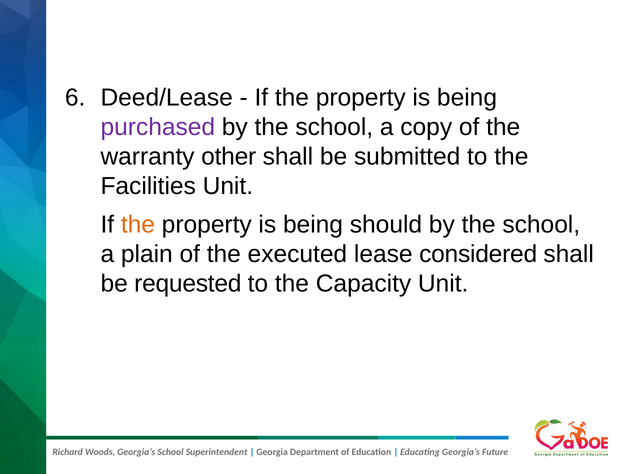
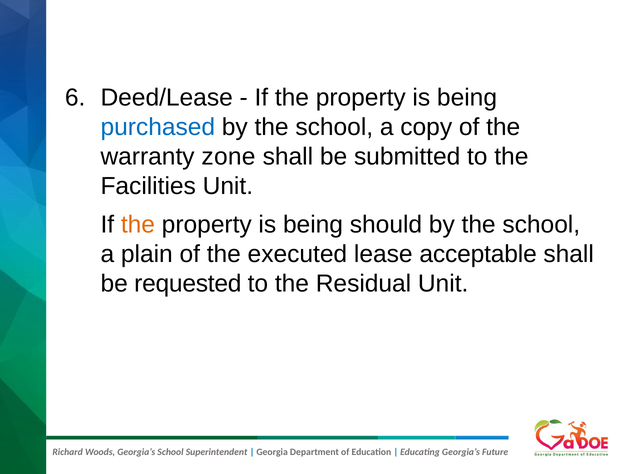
purchased colour: purple -> blue (158, 127)
other: other -> zone (229, 157)
considered: considered -> acceptable (478, 254)
Capacity: Capacity -> Residual (363, 284)
